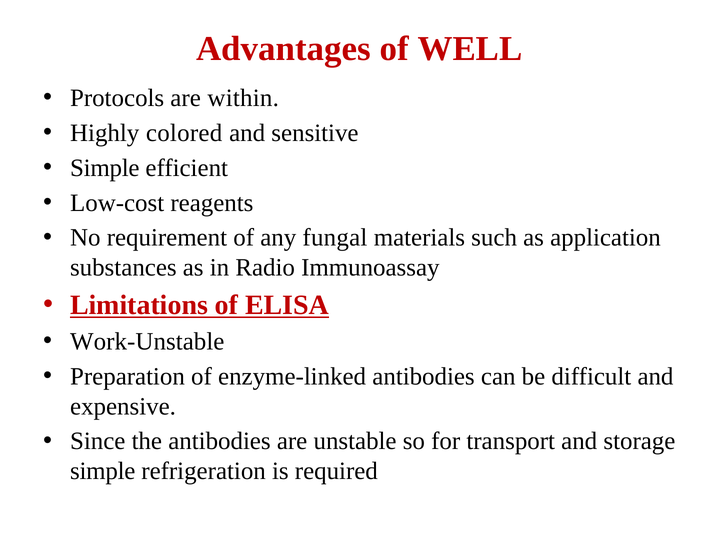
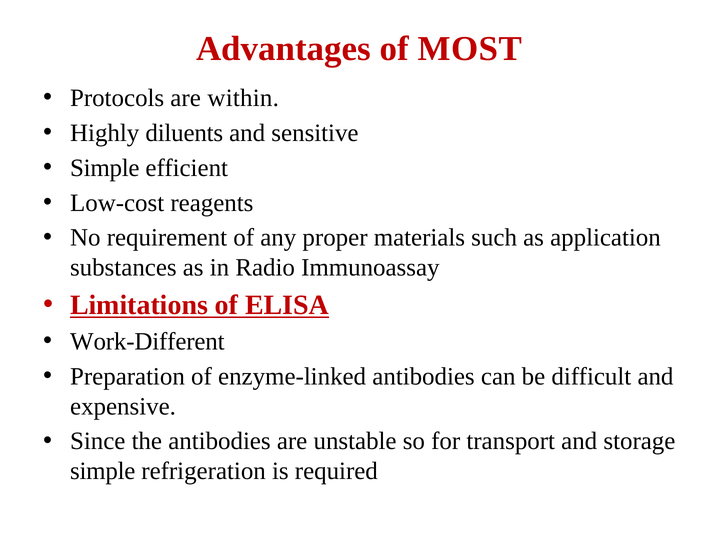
WELL: WELL -> MOST (470, 49)
colored: colored -> diluents (184, 133)
fungal: fungal -> proper (335, 238)
Work-Unstable: Work-Unstable -> Work-Different (147, 342)
